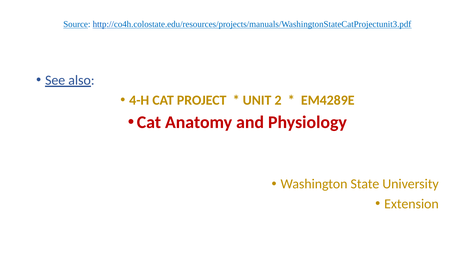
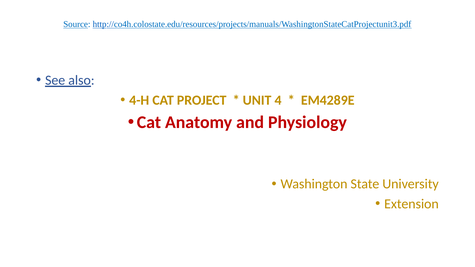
2: 2 -> 4 (278, 100)
